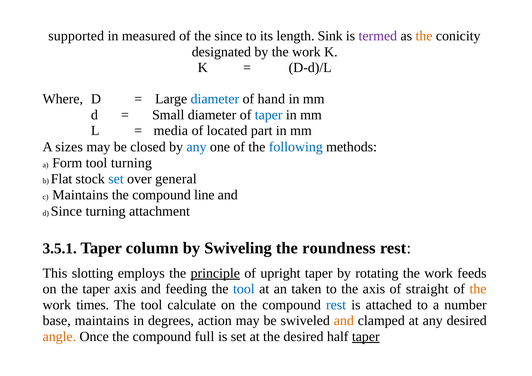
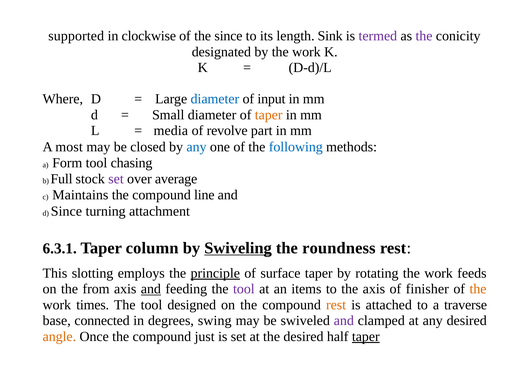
measured: measured -> clockwise (149, 36)
the colour: orange -> purple (424, 36)
hand: hand -> input (271, 99)
taper colour: blue -> orange (269, 115)
located: located -> revolve (227, 131)
sizes: sizes -> most (69, 147)
tool turning: turning -> chasing (132, 163)
Flat: Flat -> Full (62, 179)
set colour: blue -> purple (116, 179)
general: general -> average (176, 179)
3.5.1: 3.5.1 -> 6.3.1 (60, 249)
Swiveling underline: none -> present (238, 248)
upright: upright -> surface (280, 274)
the taper: taper -> from (96, 289)
and underline: none -> present (151, 289)
tool colour: blue -> purple (244, 289)
taken: taken -> items (306, 289)
straight: straight -> finisher (427, 289)
calculate: calculate -> designed (192, 305)
rest colour: blue -> orange (336, 305)
number: number -> traverse (466, 305)
base maintains: maintains -> connected (102, 321)
action: action -> swing (215, 321)
and colour: orange -> purple (344, 321)
full: full -> just (205, 337)
